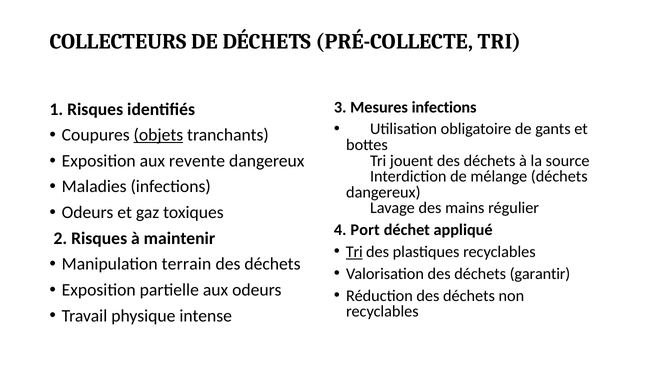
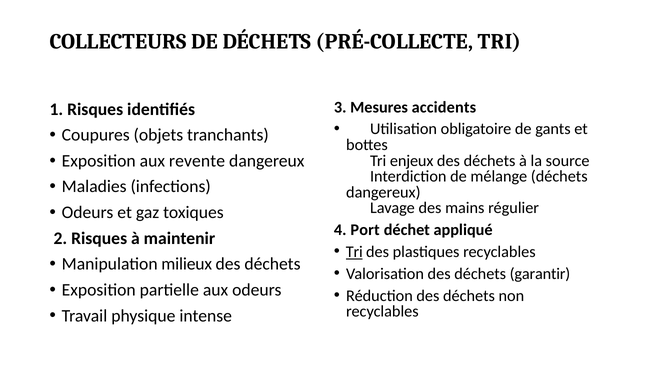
Mesures infections: infections -> accidents (444, 107)
objets underline: present -> none (158, 135)
jouent: jouent -> enjeux (412, 160)
terrain: terrain -> milieux (187, 264)
